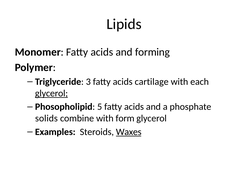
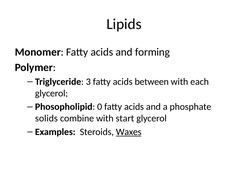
cartilage: cartilage -> between (152, 82)
glycerol underline: present -> none (51, 93)
5: 5 -> 0 (100, 107)
form: form -> start (125, 118)
